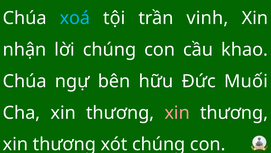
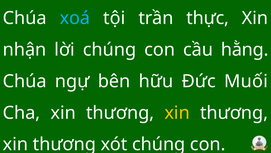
vinh: vinh -> thực (208, 18)
khao: khao -> hằng (245, 50)
xin colour: pink -> yellow (177, 112)
